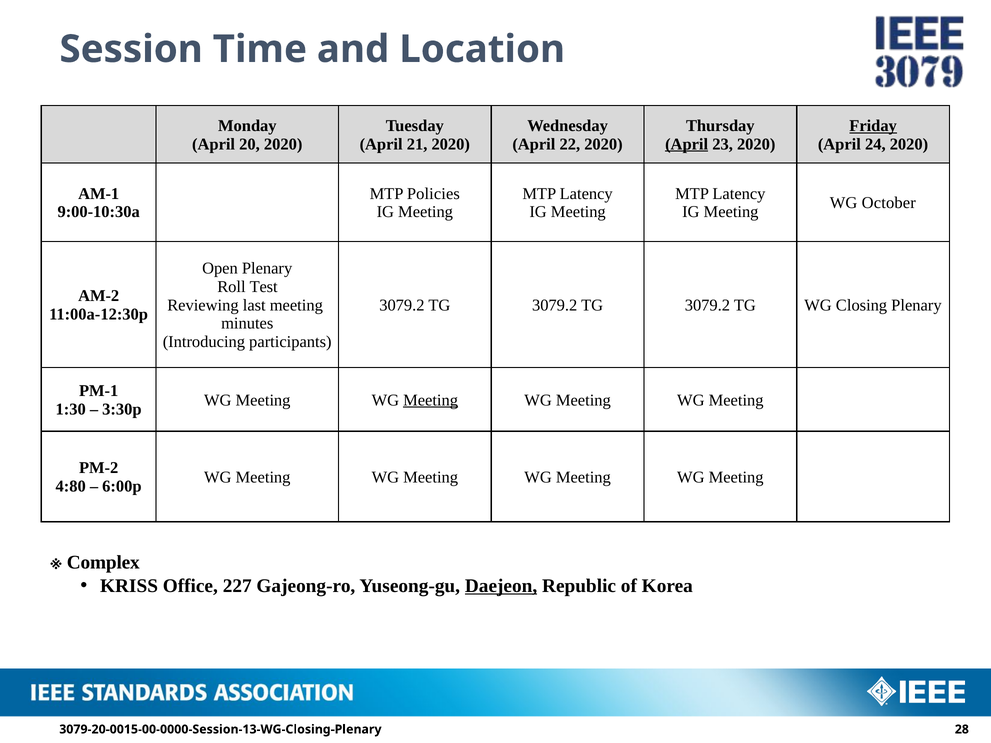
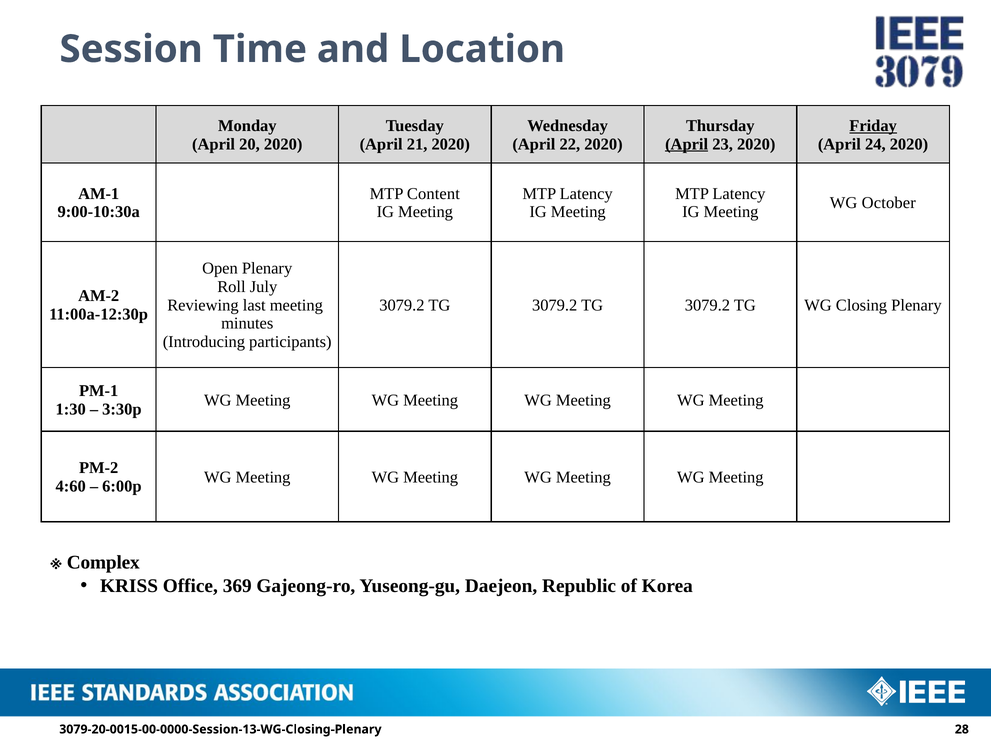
Policies: Policies -> Content (433, 194)
Test: Test -> July (264, 287)
Meeting underline: present -> none (431, 400)
4:80: 4:80 -> 4:60 (71, 486)
227: 227 -> 369 (237, 586)
Daejeon underline: present -> none (501, 586)
